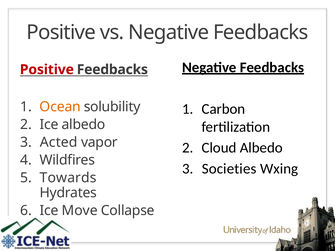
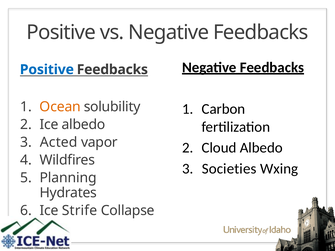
Positive colour: red -> blue (47, 70)
Towards: Towards -> Planning (68, 178)
Move: Move -> Strife (80, 211)
